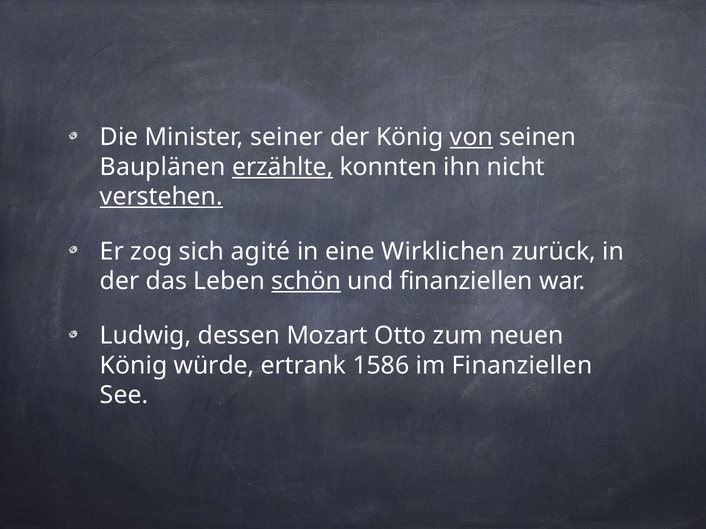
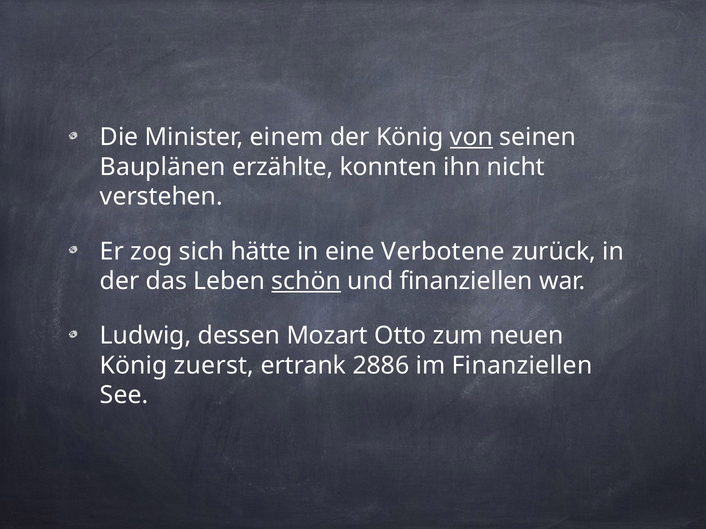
seiner: seiner -> einem (287, 137)
erzählte underline: present -> none (283, 167)
verstehen underline: present -> none (161, 197)
agité: agité -> hätte (261, 252)
Wirklichen: Wirklichen -> Verbotene (443, 252)
würde: würde -> zuerst (214, 366)
1586: 1586 -> 2886 (381, 366)
